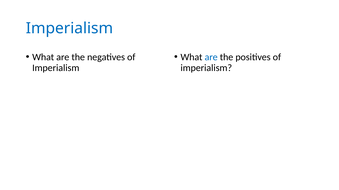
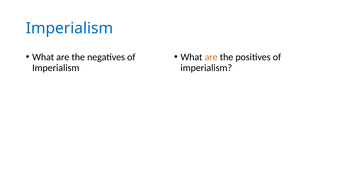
are colour: blue -> orange (211, 57)
